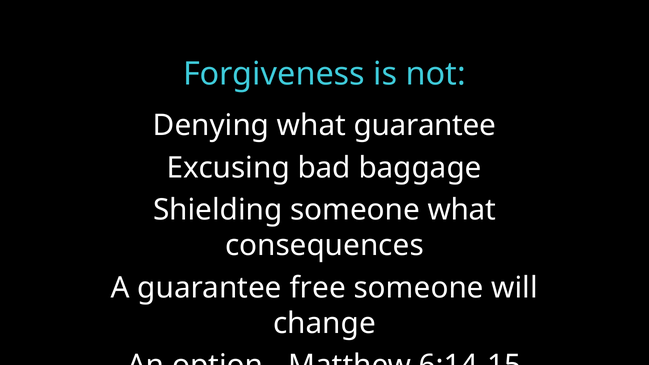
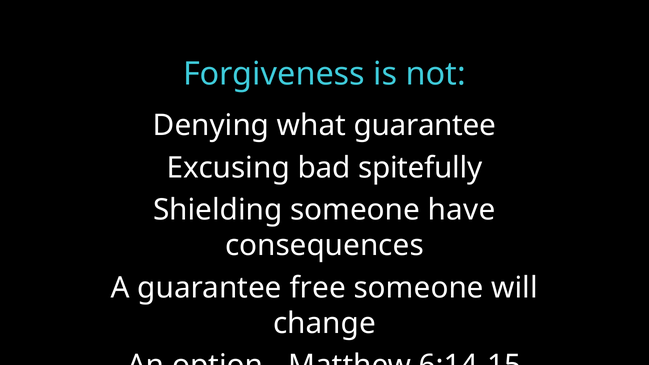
baggage: baggage -> spitefully (420, 168)
someone what: what -> have (462, 210)
